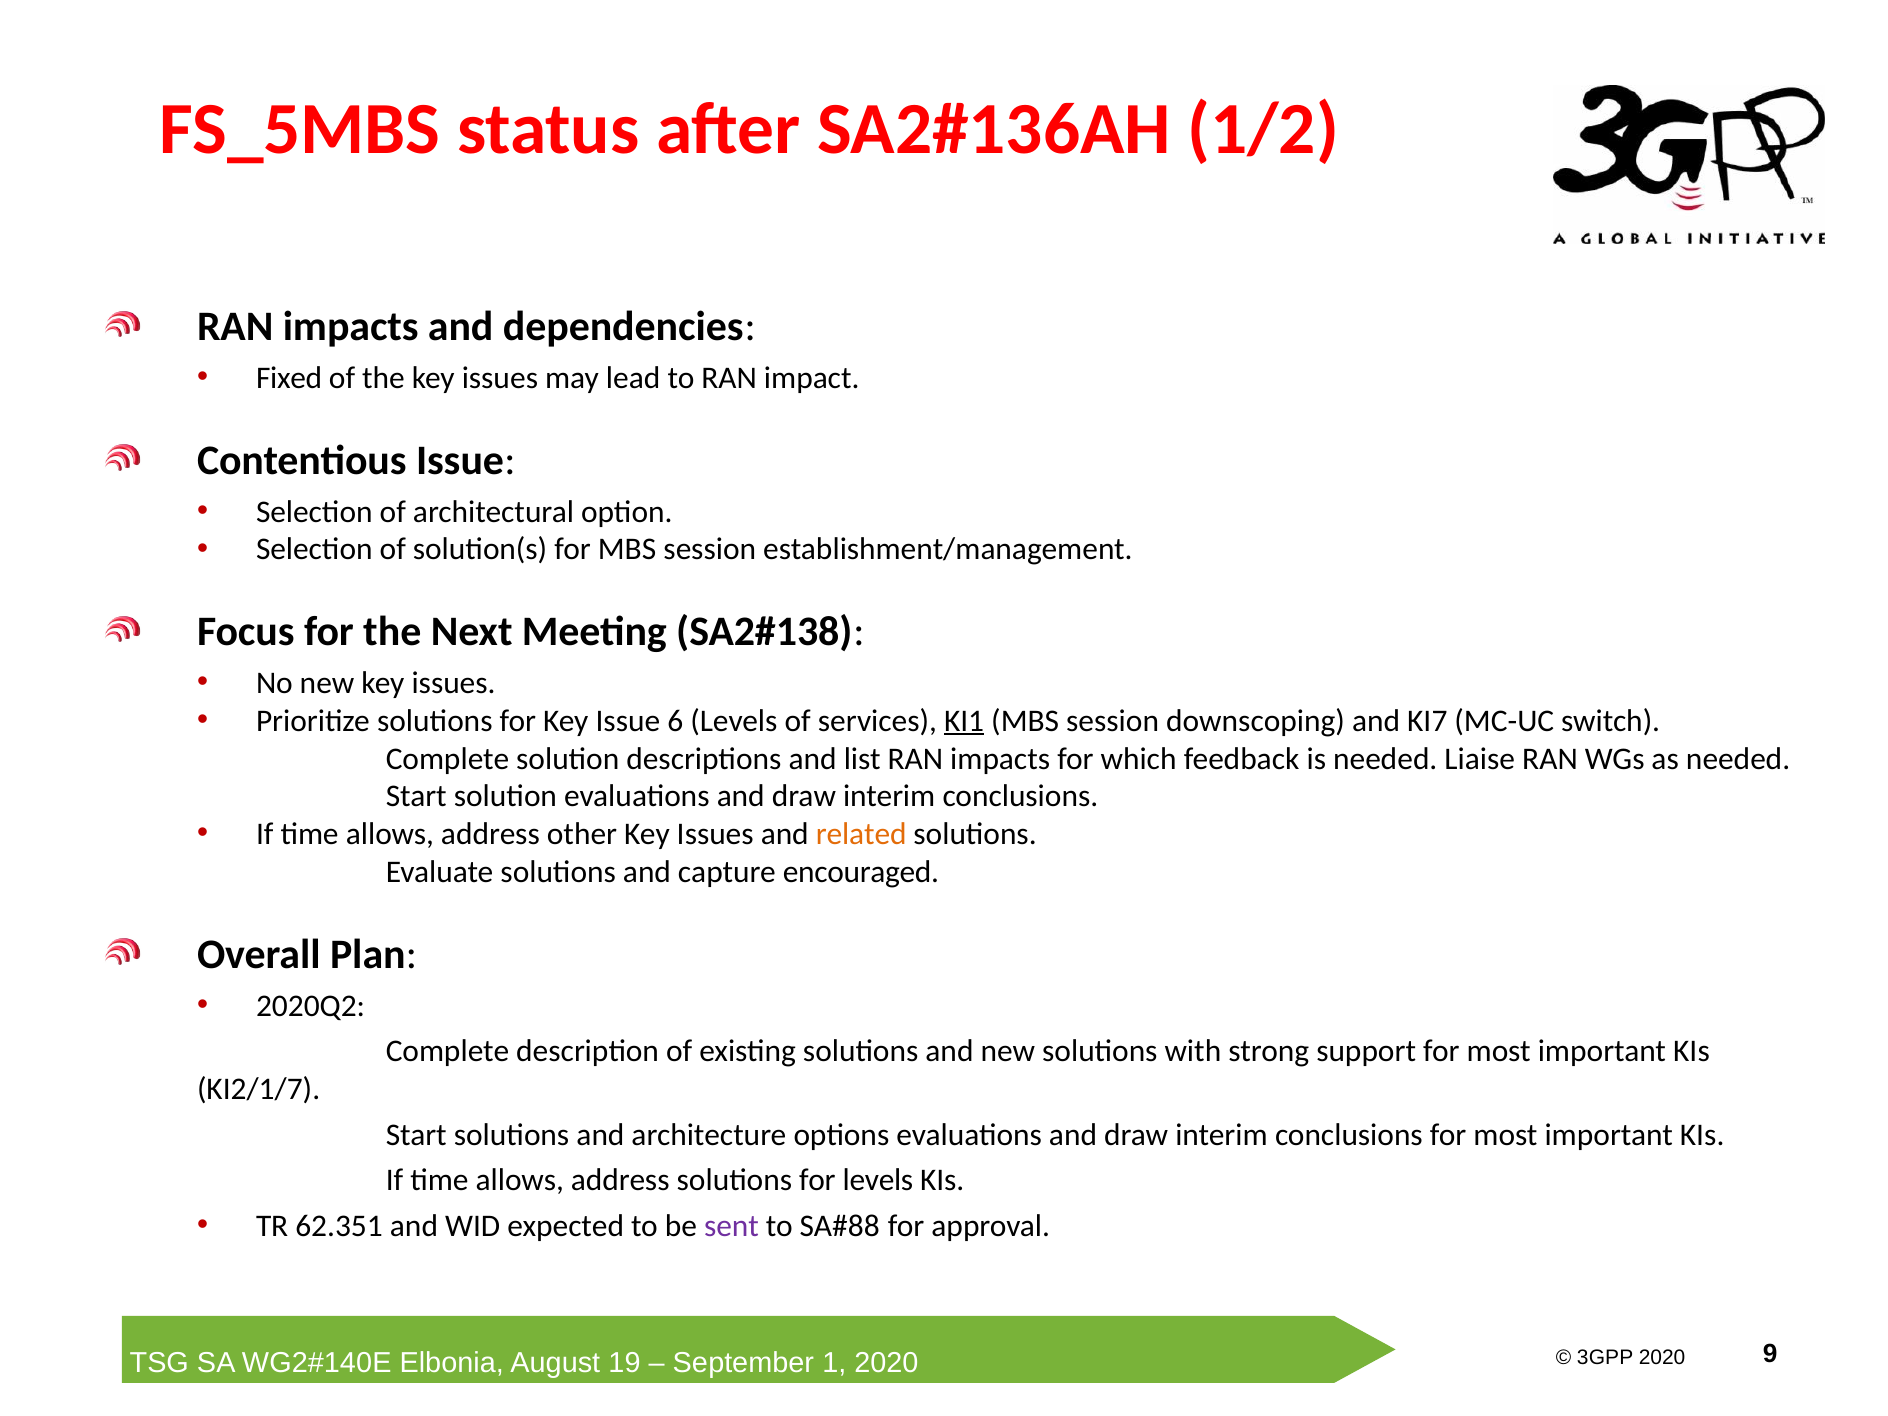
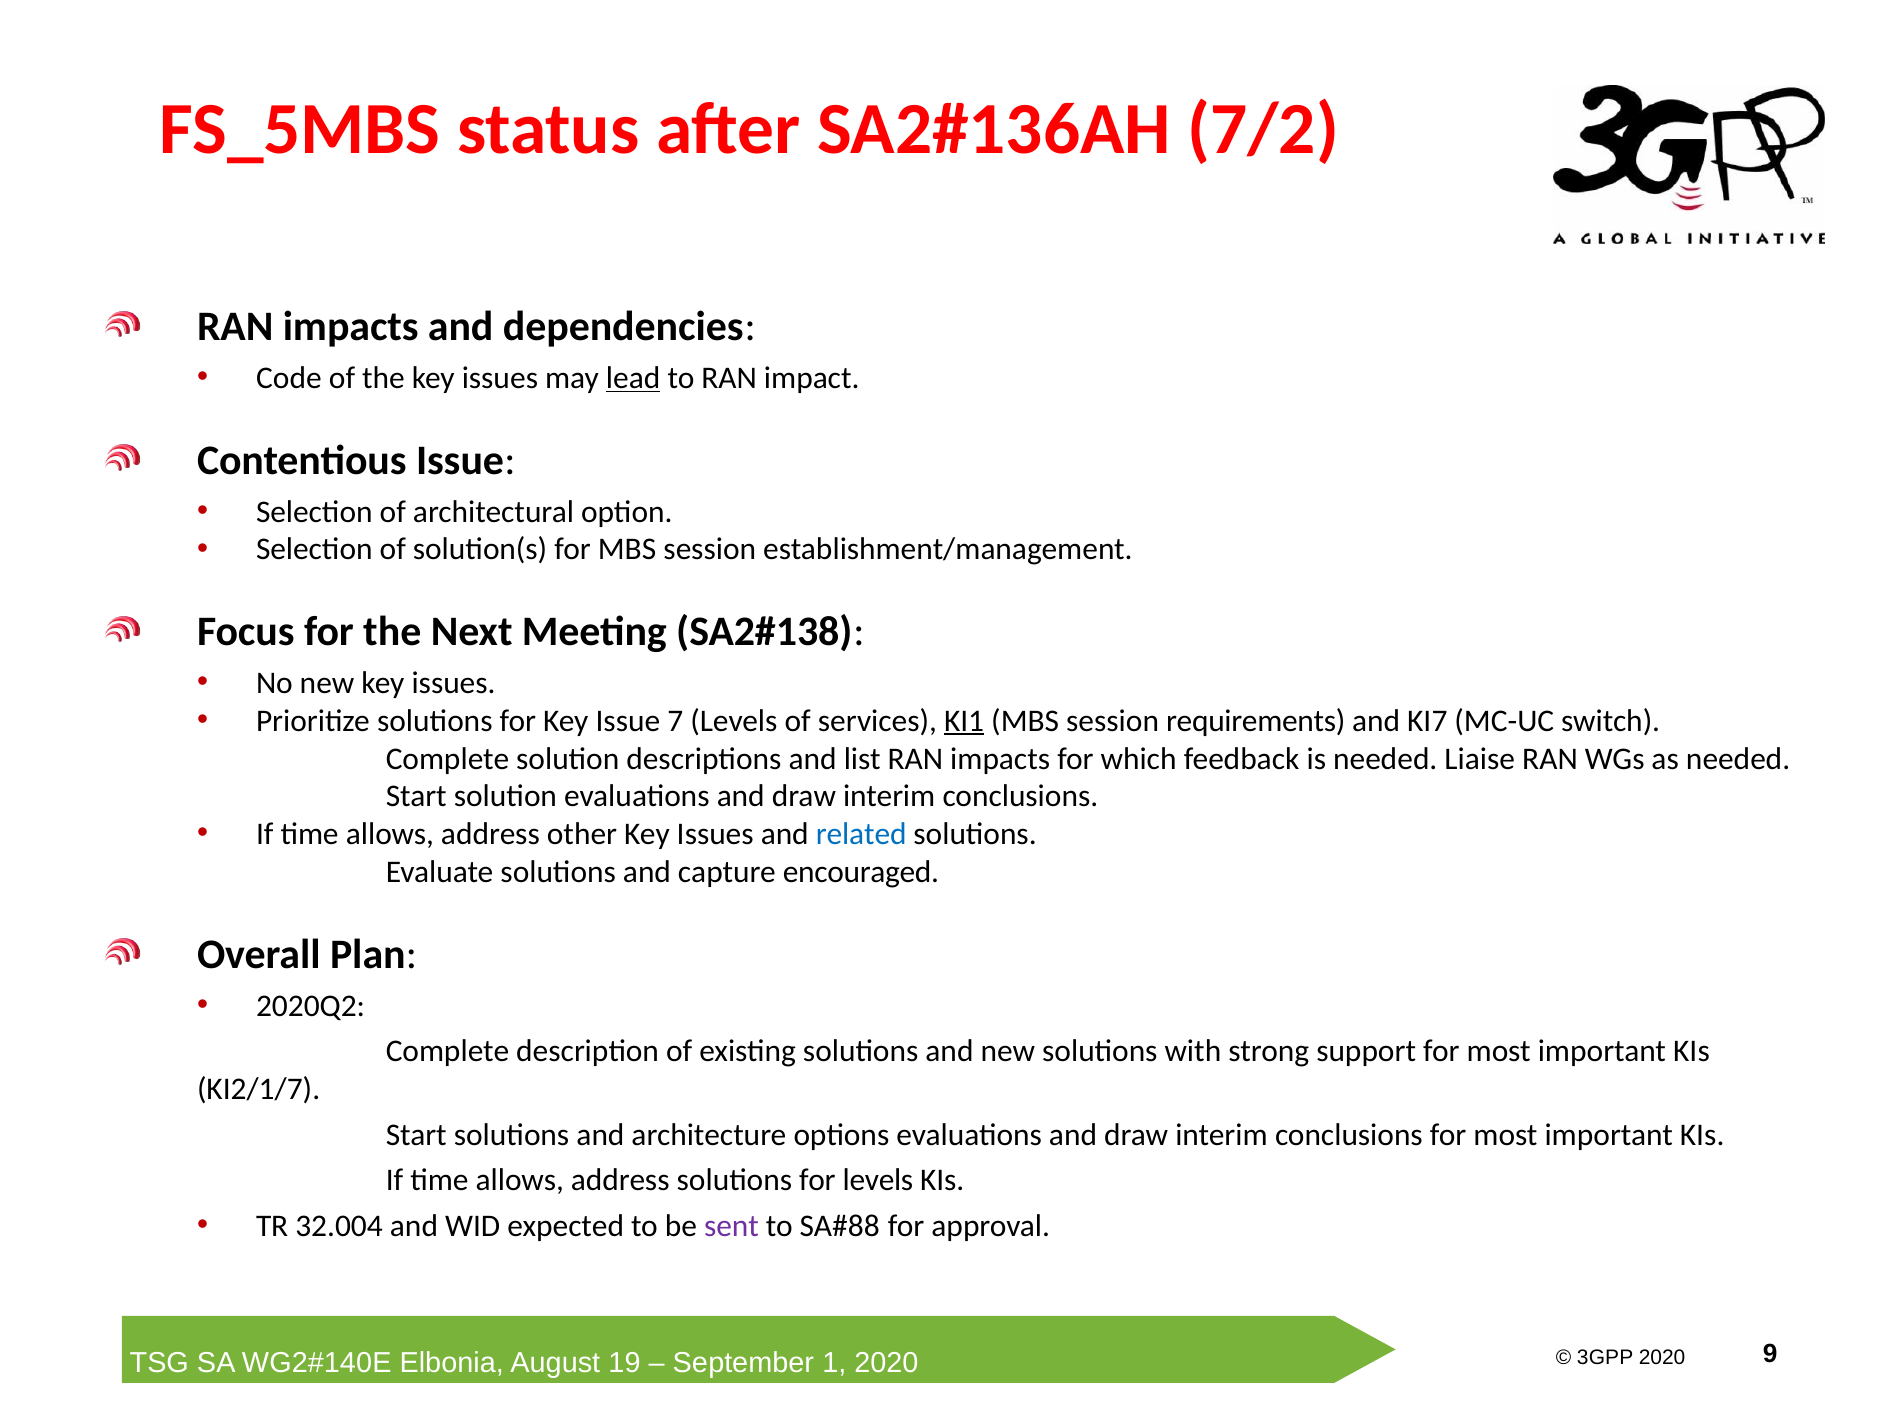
1/2: 1/2 -> 7/2 (1263, 129)
Fixed: Fixed -> Code (289, 378)
lead underline: none -> present (633, 378)
6: 6 -> 7 (675, 721)
downscoping: downscoping -> requirements (1256, 721)
related colour: orange -> blue (861, 834)
62.351: 62.351 -> 32.004 (339, 1226)
